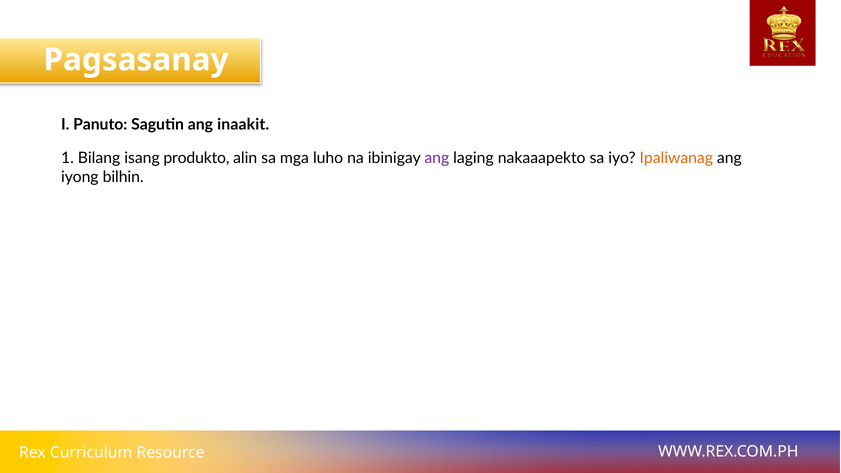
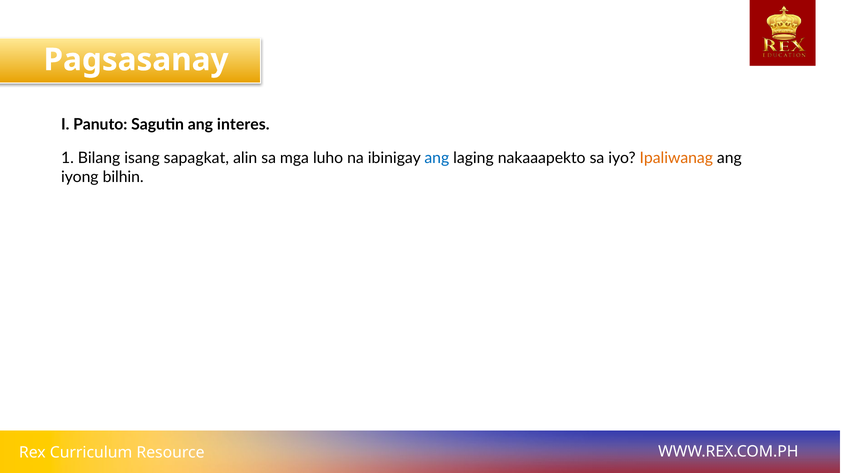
inaakit: inaakit -> interes (243, 124)
produkto: produkto -> sapagkat (196, 158)
ang colour: purple -> blue (437, 158)
